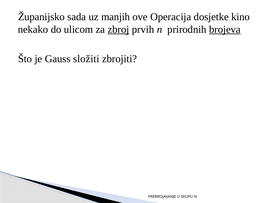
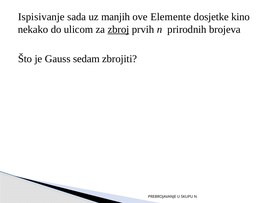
Županijsko: Županijsko -> Ispisivanje (41, 17)
Operacija: Operacija -> Elemente (171, 17)
brojeva underline: present -> none (225, 29)
složiti: složiti -> sedam (86, 59)
